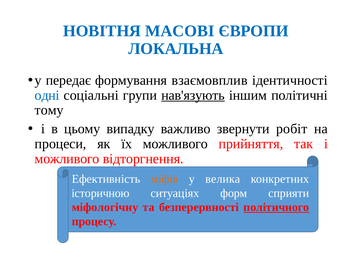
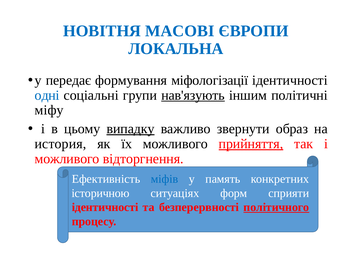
взаємовплив: взаємовплив -> міфологізації (210, 80)
тому: тому -> міфу (49, 110)
випадку underline: none -> present (131, 129)
робіт: робіт -> образ (292, 129)
процеси: процеси -> история (60, 144)
прийняття underline: none -> present (251, 144)
міфів colour: orange -> blue (165, 179)
велика: велика -> память (223, 179)
міфологічну: міфологічну -> ідентичності (105, 207)
